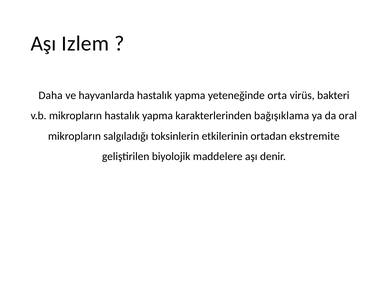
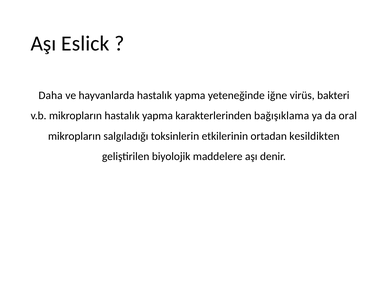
Izlem: Izlem -> Eslick (85, 43)
orta: orta -> iğne (277, 95)
ekstremite: ekstremite -> kesildikten (314, 136)
